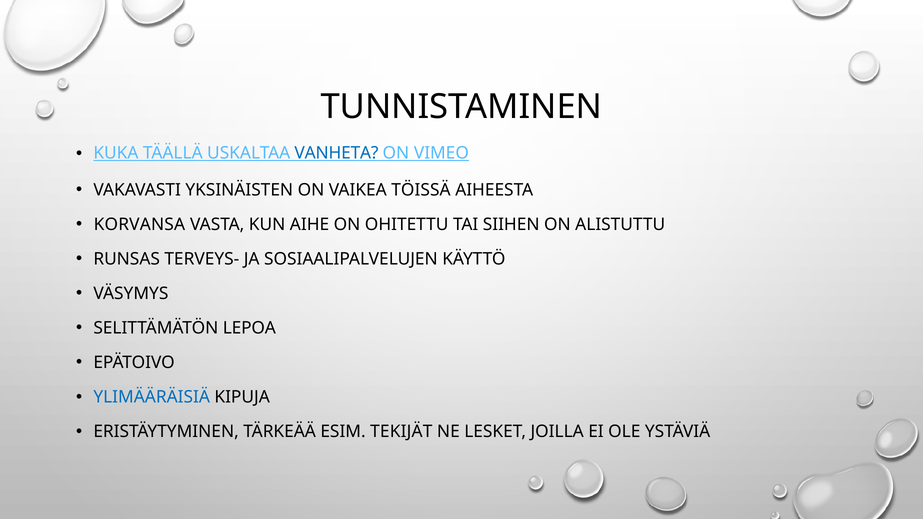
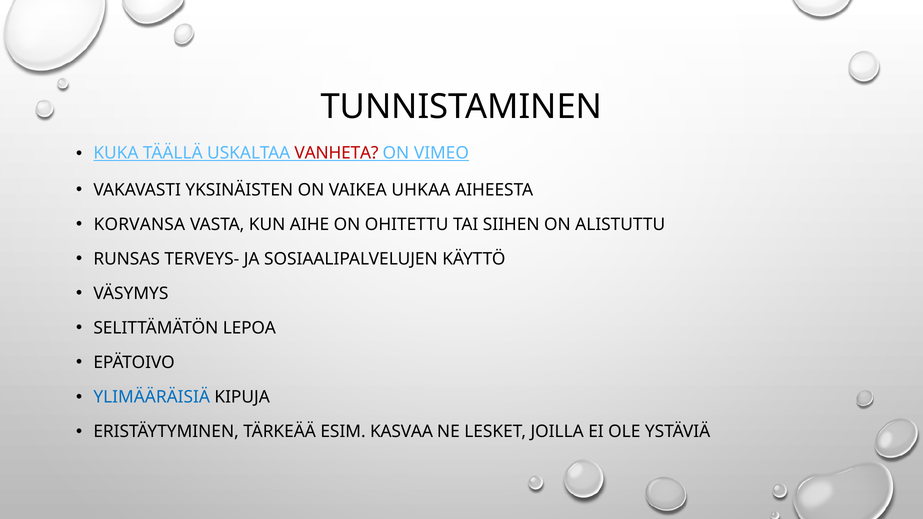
VANHETA colour: blue -> red (336, 153)
TÖISSÄ: TÖISSÄ -> UHKAA (421, 190)
TEKIJÄT: TEKIJÄT -> KASVAA (401, 432)
